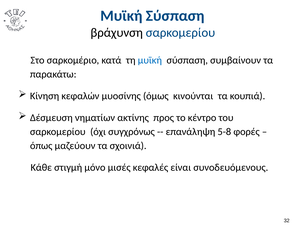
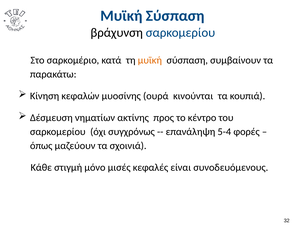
μυϊκή colour: blue -> orange (150, 60)
όμως: όμως -> ουρά (156, 96)
5-8: 5-8 -> 5-4 (224, 132)
